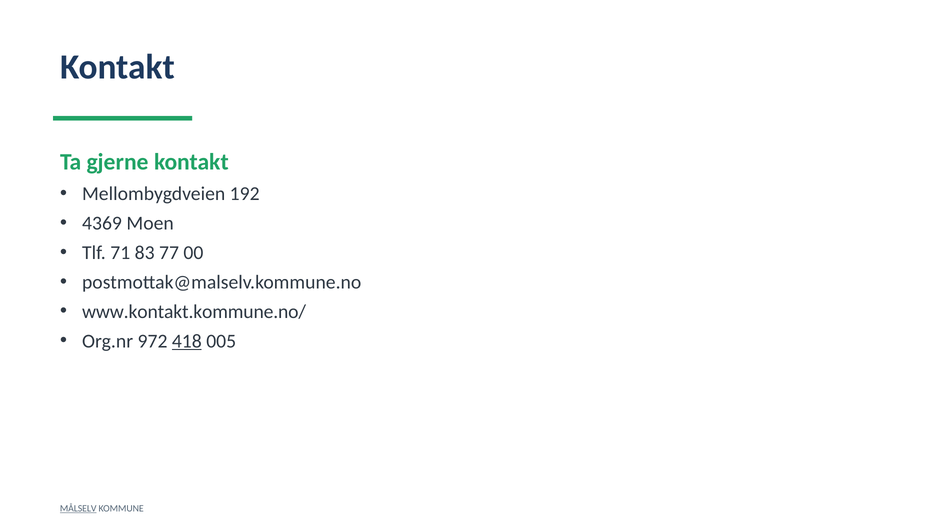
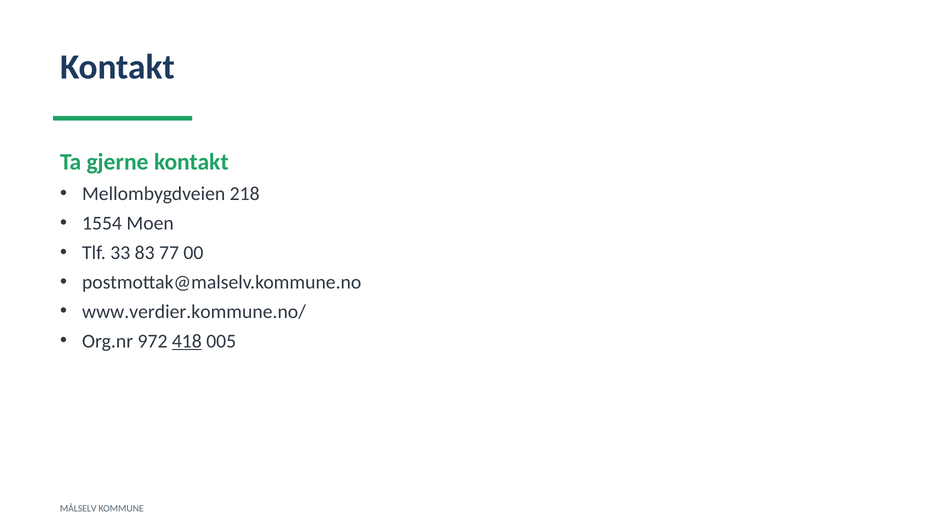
192: 192 -> 218 (245, 194)
4369: 4369 -> 1554 (102, 223)
71: 71 -> 33 (120, 253)
www.kontakt.kommune.no/: www.kontakt.kommune.no/ -> www.verdier.kommune.no/ (194, 312)
MÅLSELV underline: present -> none (78, 509)
